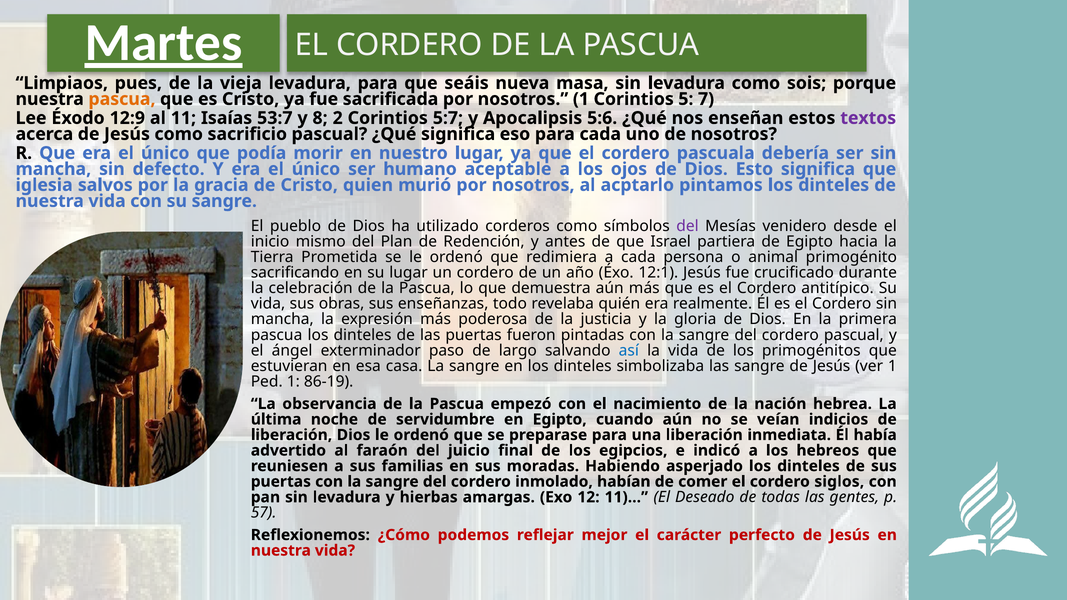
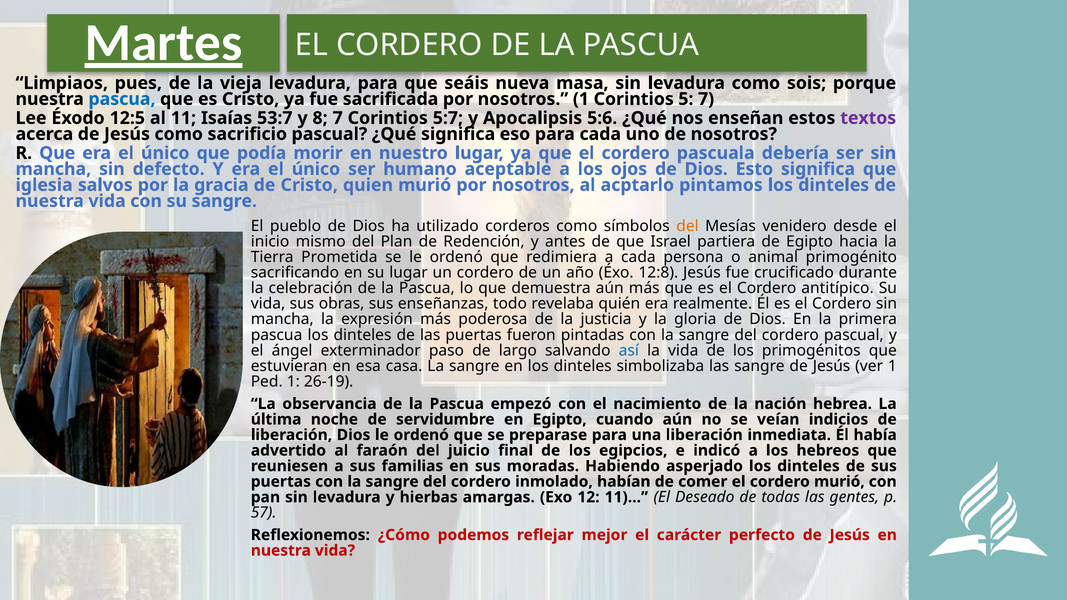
pascua colour: orange -> blue (122, 99)
12:9: 12:9 -> 12:5 (127, 118)
8 2: 2 -> 7 (338, 118)
del colour: purple -> orange (688, 226)
12:1: 12:1 -> 12:8 (658, 273)
86-19: 86-19 -> 26-19 (329, 382)
cordero siglos: siglos -> murió (839, 482)
